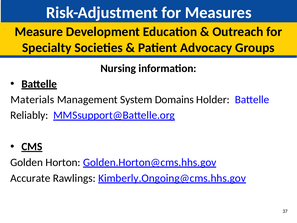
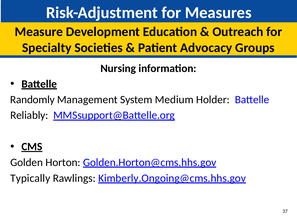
Materials: Materials -> Randomly (32, 100)
Domains: Domains -> Medium (174, 100)
Accurate: Accurate -> Typically (30, 178)
